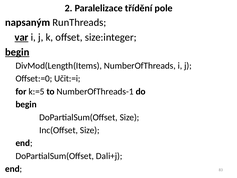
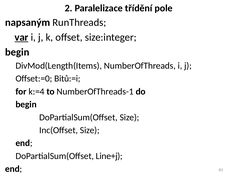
begin underline: present -> none (17, 52)
Učit:=i: Učit:=i -> Bitů:=i (67, 78)
k:=5: k:=5 -> k:=4 (37, 91)
Dali+j: Dali+j -> Line+j (109, 156)
